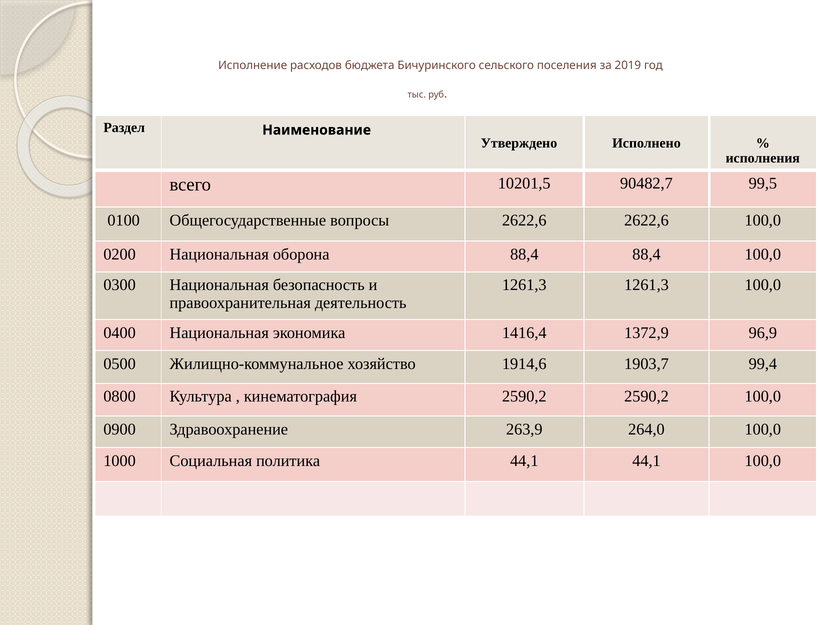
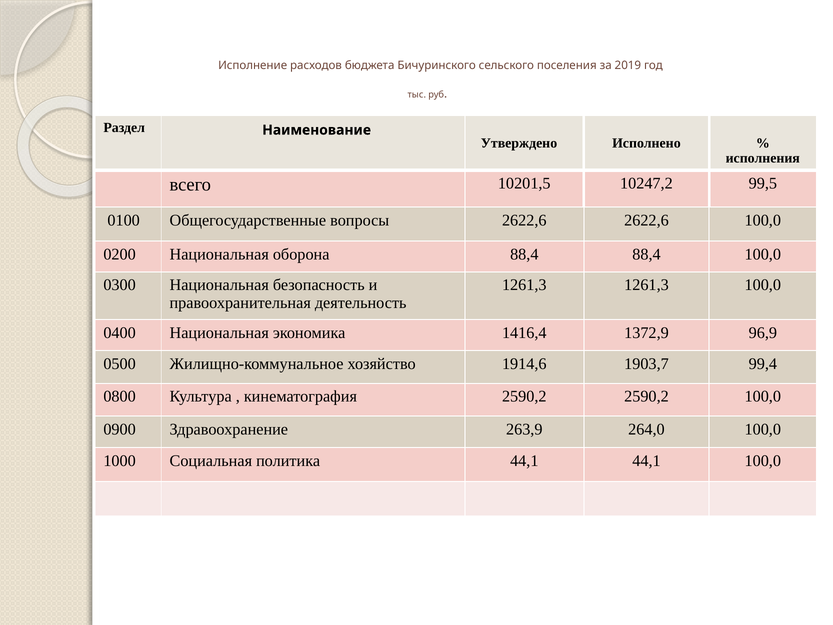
90482,7: 90482,7 -> 10247,2 (646, 183)
